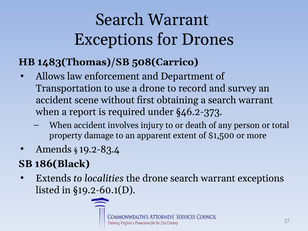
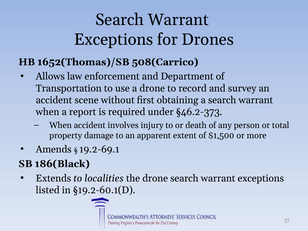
1483(Thomas)/SB: 1483(Thomas)/SB -> 1652(Thomas)/SB (83, 62)
19.2-83.4: 19.2-83.4 -> 19.2-69.1 (99, 149)
